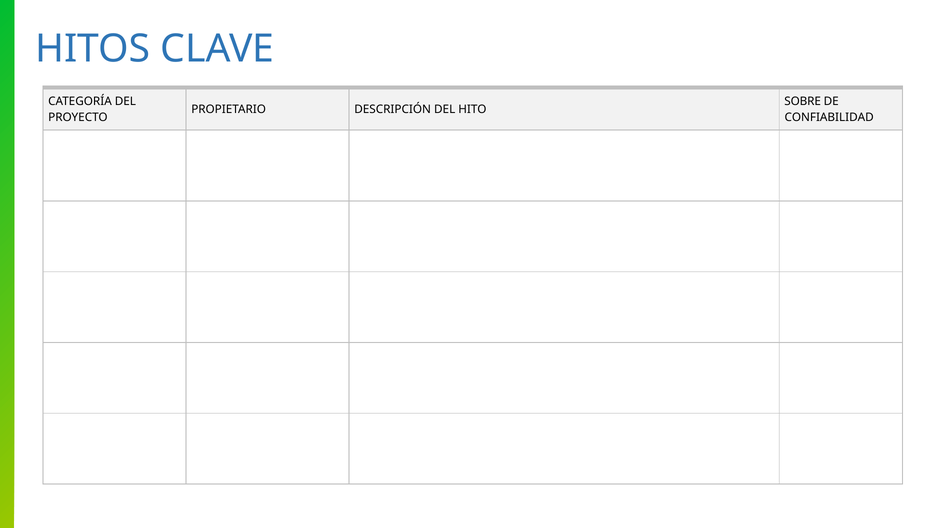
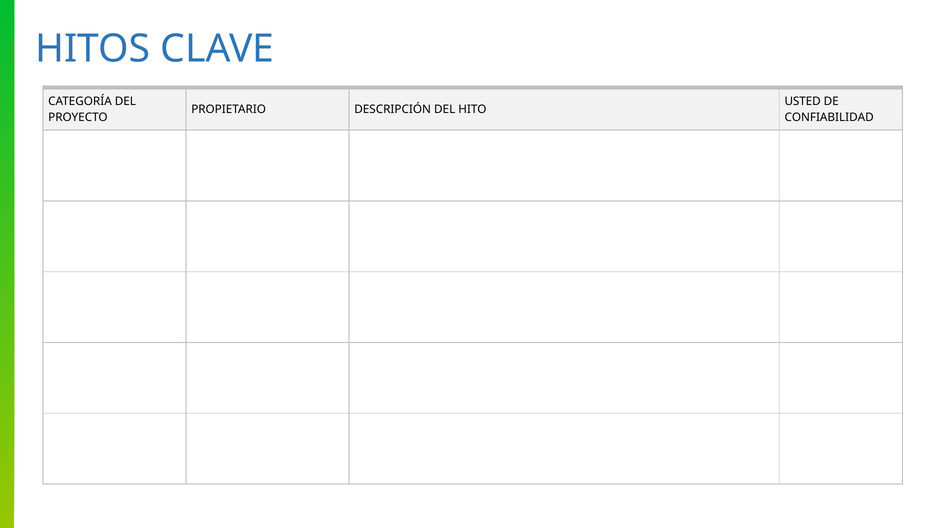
SOBRE: SOBRE -> USTED (803, 102)
